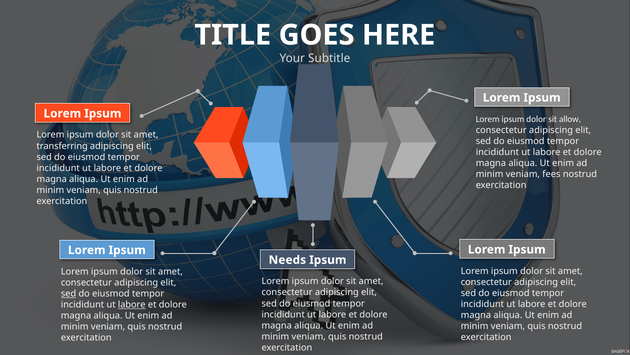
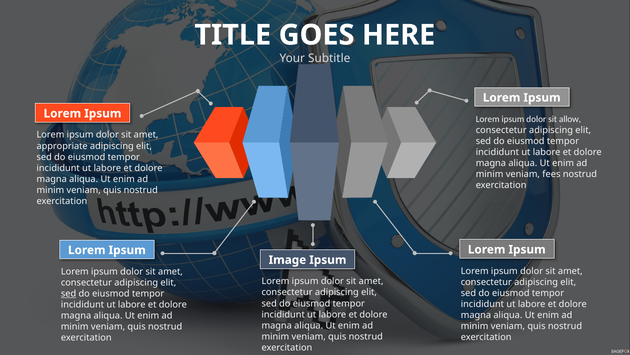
transferring: transferring -> appropriate (62, 146)
Needs: Needs -> Image (287, 260)
labore underline: present -> none (132, 304)
